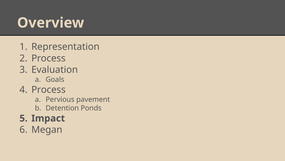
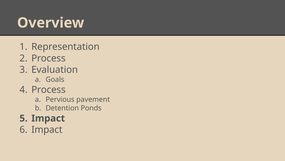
Megan: Megan -> Impact (47, 129)
